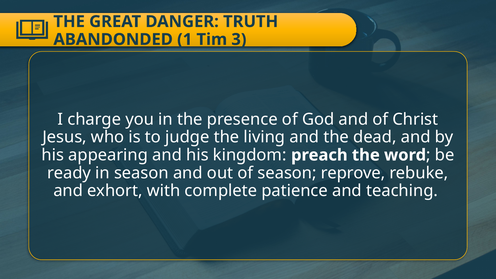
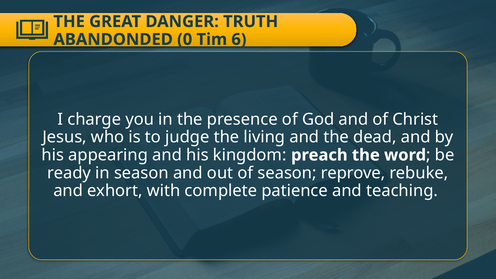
1: 1 -> 0 (185, 39)
3: 3 -> 6 (239, 39)
